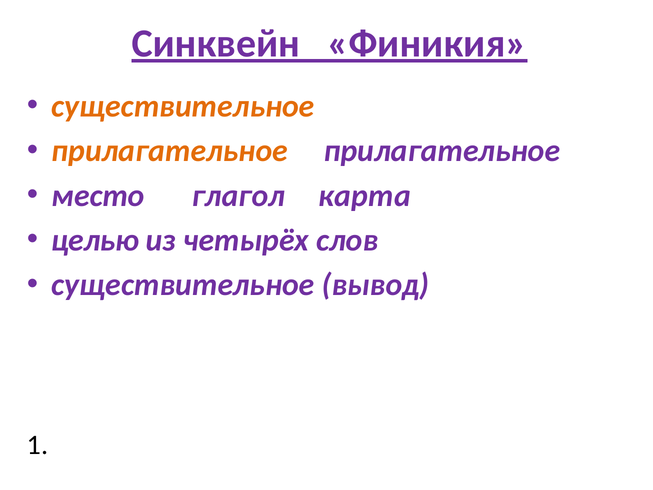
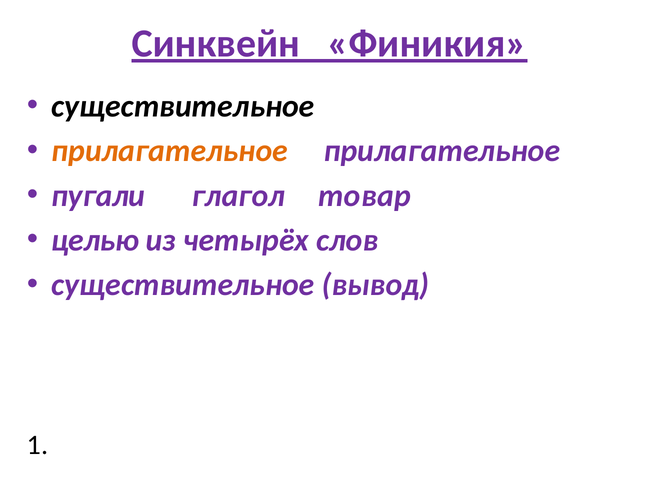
существительное colour: orange -> black (183, 106)
место: место -> пугали (98, 195)
карта: карта -> товар (364, 195)
